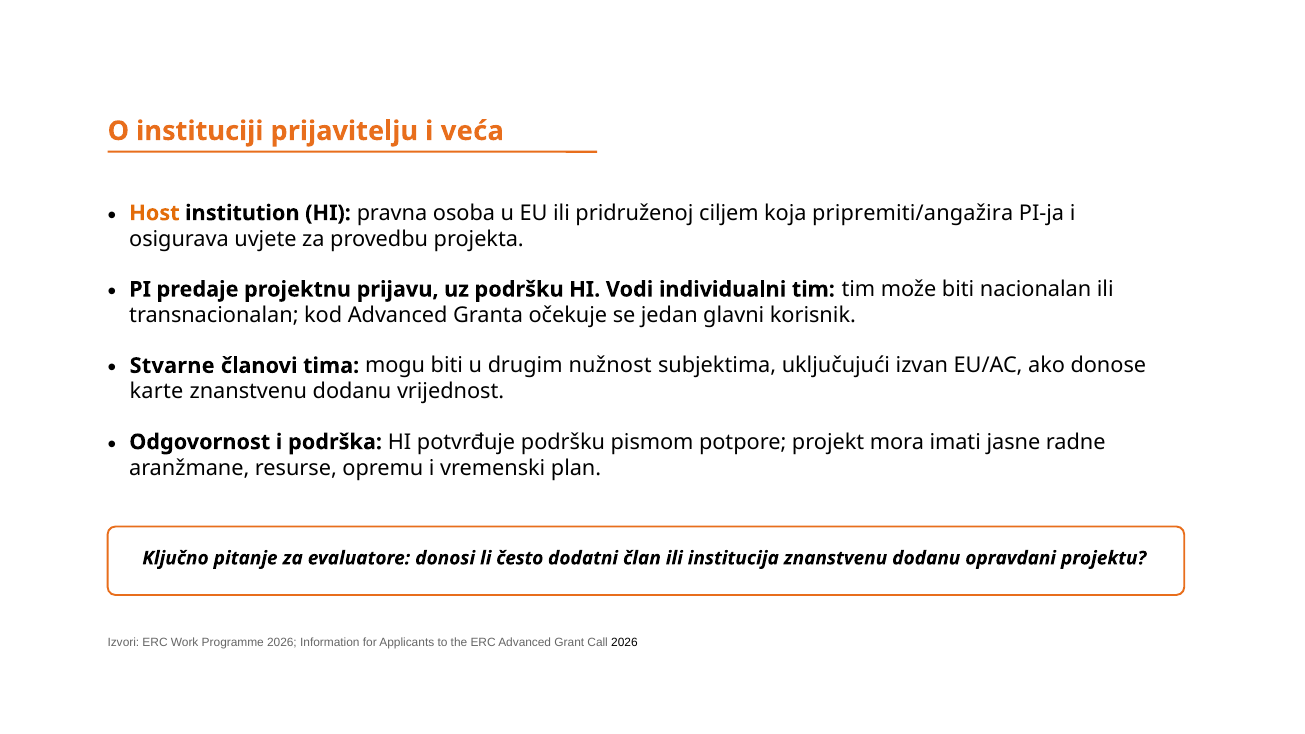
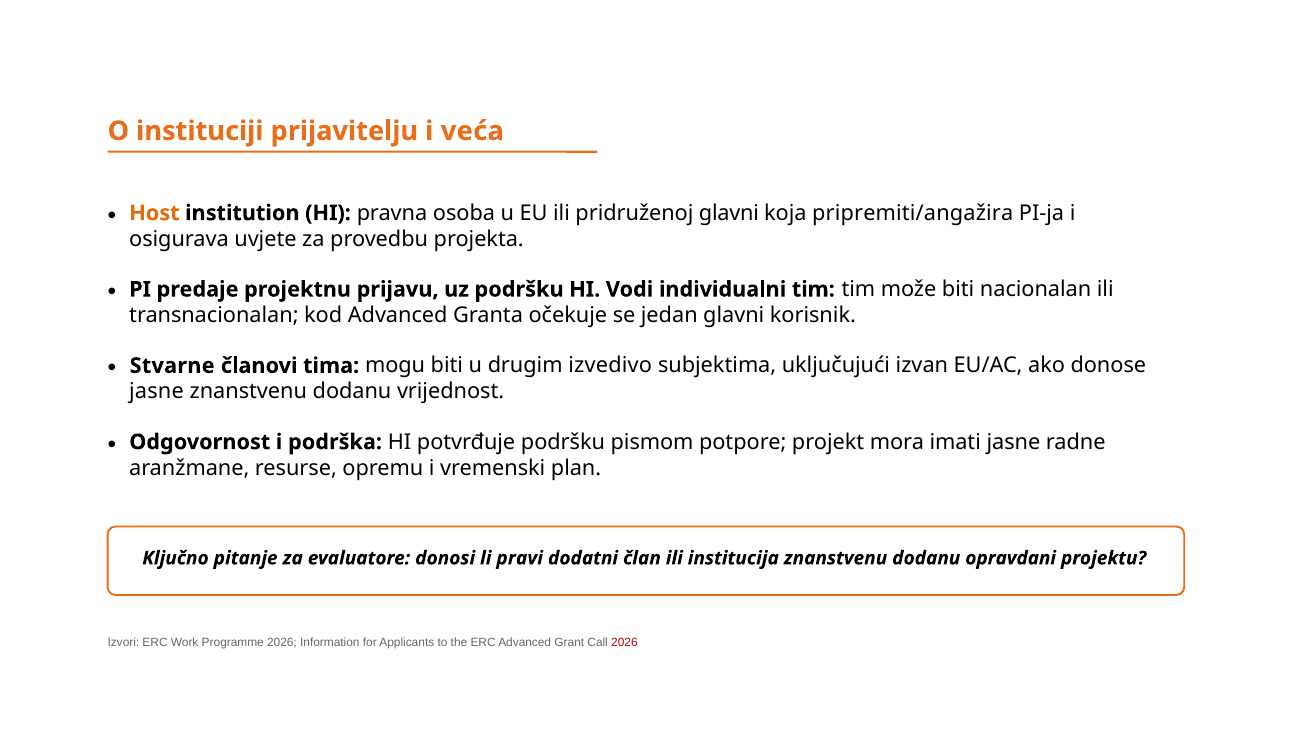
pridruženoj ciljem: ciljem -> glavni (729, 213)
nužnost: nužnost -> izvedivo (610, 366)
karte: karte -> jasne (157, 392)
često: često -> pravi (520, 558)
2026 colour: black -> red (624, 643)
